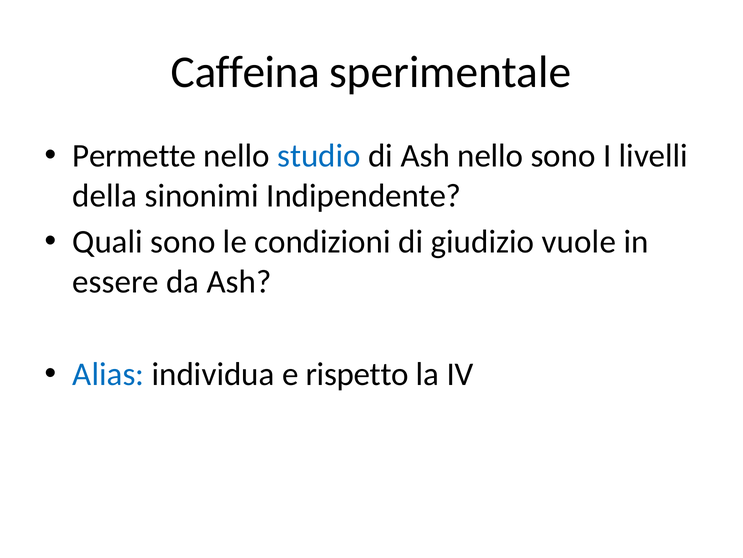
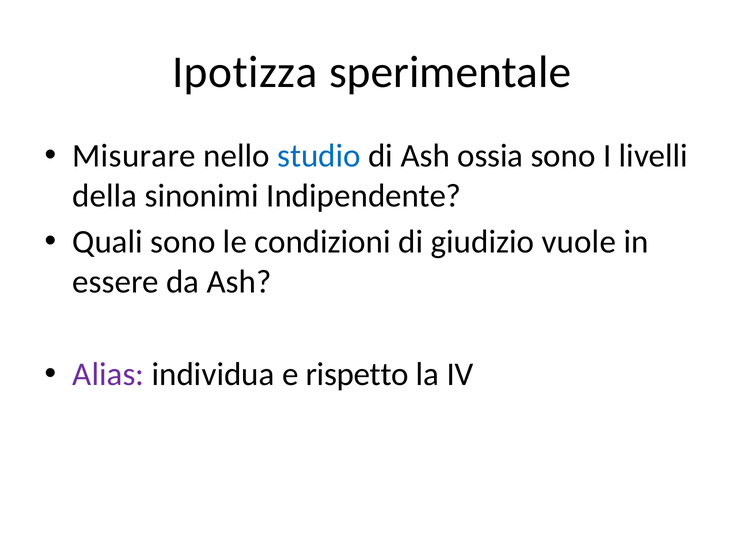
Caffeina: Caffeina -> Ipotizza (245, 72)
Permette: Permette -> Misurare (134, 156)
Ash nello: nello -> ossia (490, 156)
Alias colour: blue -> purple (108, 374)
